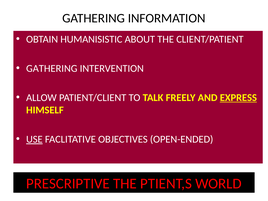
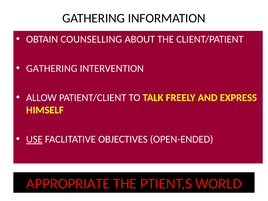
HUMANISISTIC: HUMANISISTIC -> COUNSELLING (91, 39)
EXPRESS underline: present -> none (238, 98)
PRESCRIPTIVE: PRESCRIPTIVE -> APPROPRIATE (68, 184)
